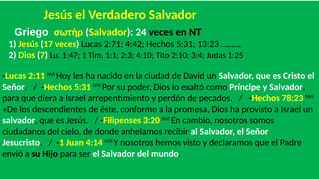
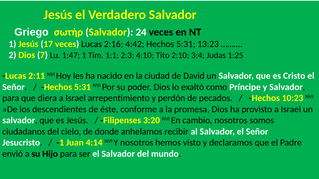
2:71: 2:71 -> 2:16 (114, 44)
78:23: 78:23 -> 10:23 (293, 98)
